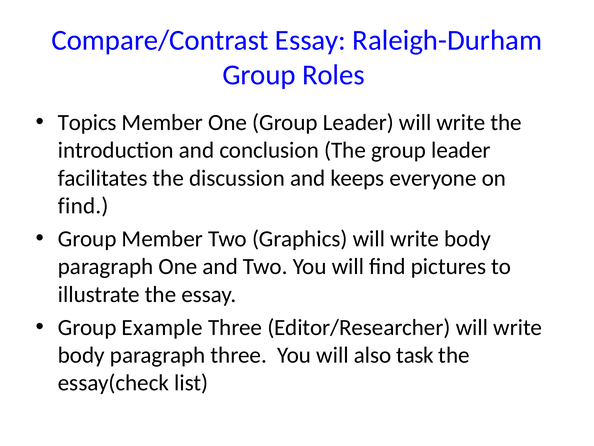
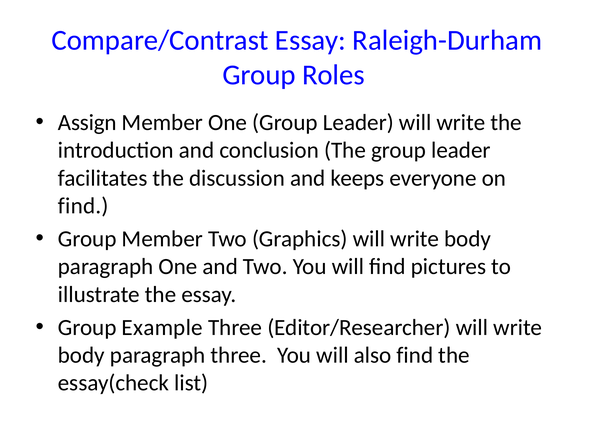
Topics: Topics -> Assign (87, 122)
also task: task -> find (415, 355)
